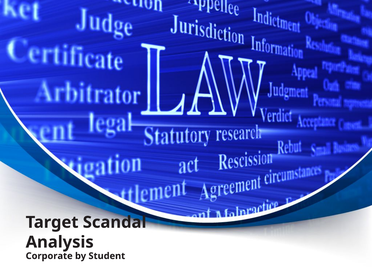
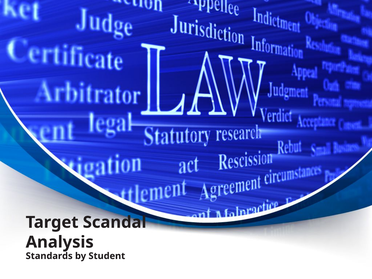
Corporate: Corporate -> Standards (49, 256)
